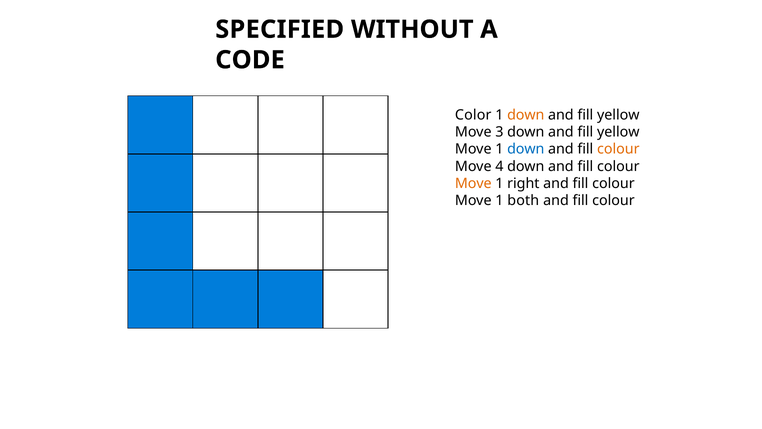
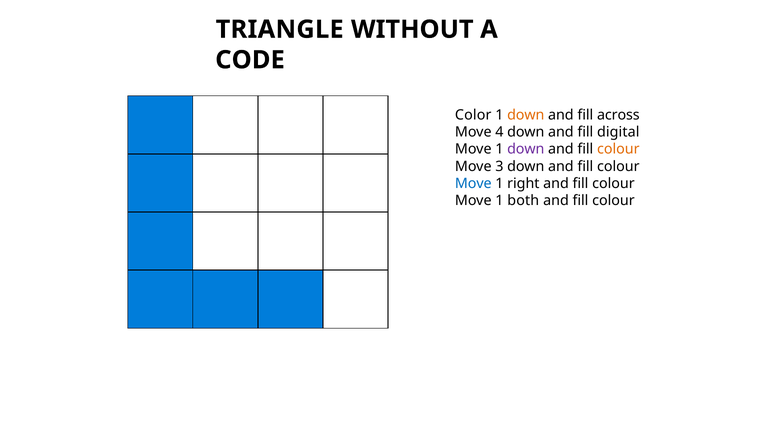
SPECIFIED: SPECIFIED -> TRIANGLE (280, 29)
yellow: yellow -> across (618, 115)
3: 3 -> 4 (499, 132)
yellow: yellow -> digital (618, 132)
down colour: blue -> purple (526, 149)
4: 4 -> 3 (499, 166)
Move colour: orange -> blue (473, 183)
